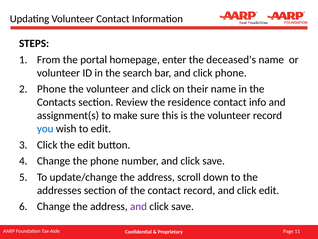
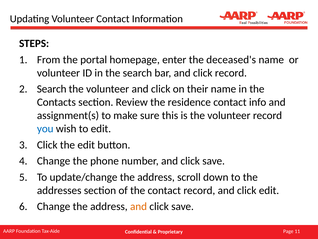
click phone: phone -> record (231, 73)
Phone: Phone -> Search (52, 89)
and colour: purple -> orange (139, 206)
